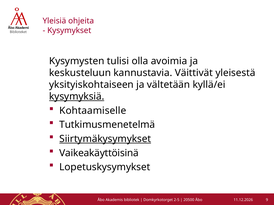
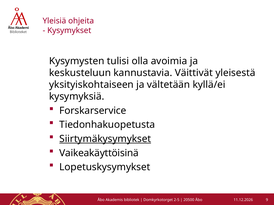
kysymyksiä underline: present -> none (77, 97)
Kohtaamiselle: Kohtaamiselle -> Forskarservice (93, 111)
Tutkimusmenetelmä: Tutkimusmenetelmä -> Tiedonhakuopetusta (107, 125)
